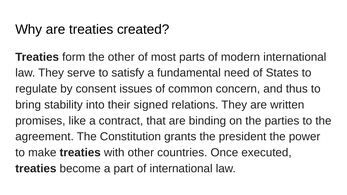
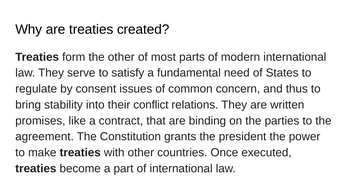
signed: signed -> conflict (151, 105)
